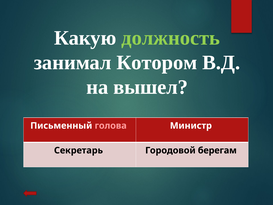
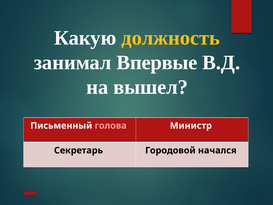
должность colour: light green -> yellow (171, 38)
Котором: Котором -> Впервые (157, 62)
берегам: берегам -> начался (217, 150)
